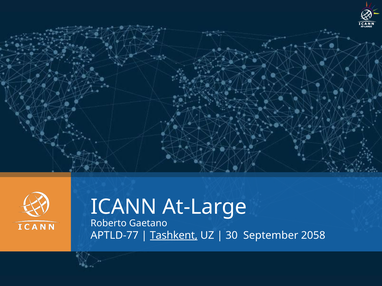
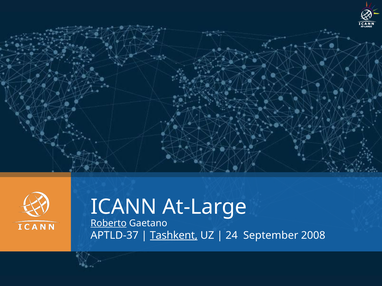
Roberto underline: none -> present (109, 224)
APTLD-77: APTLD-77 -> APTLD-37 (115, 236)
30: 30 -> 24 (232, 236)
2058: 2058 -> 2008 (313, 236)
